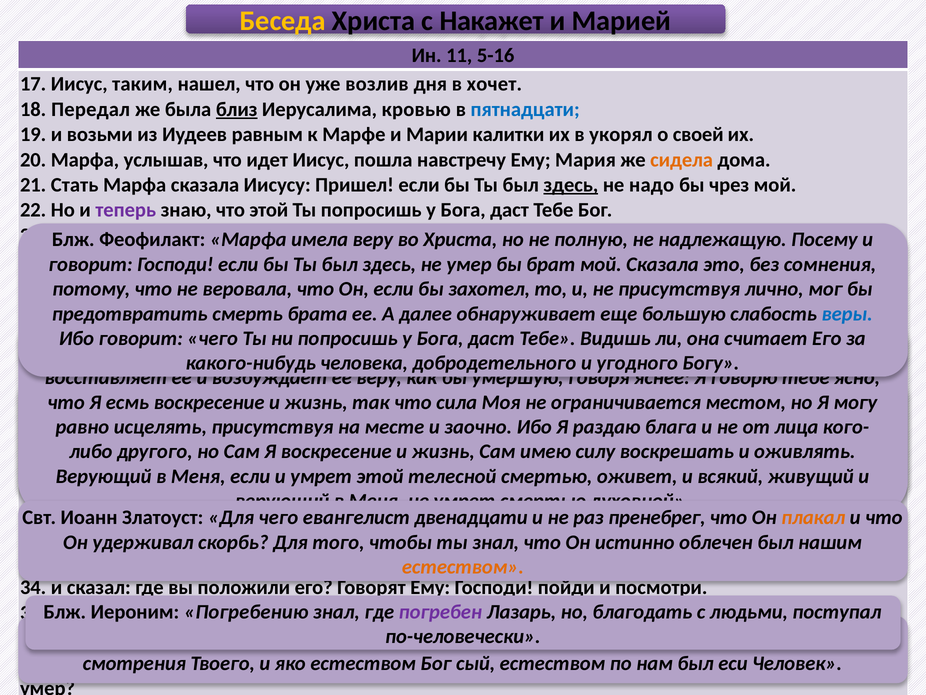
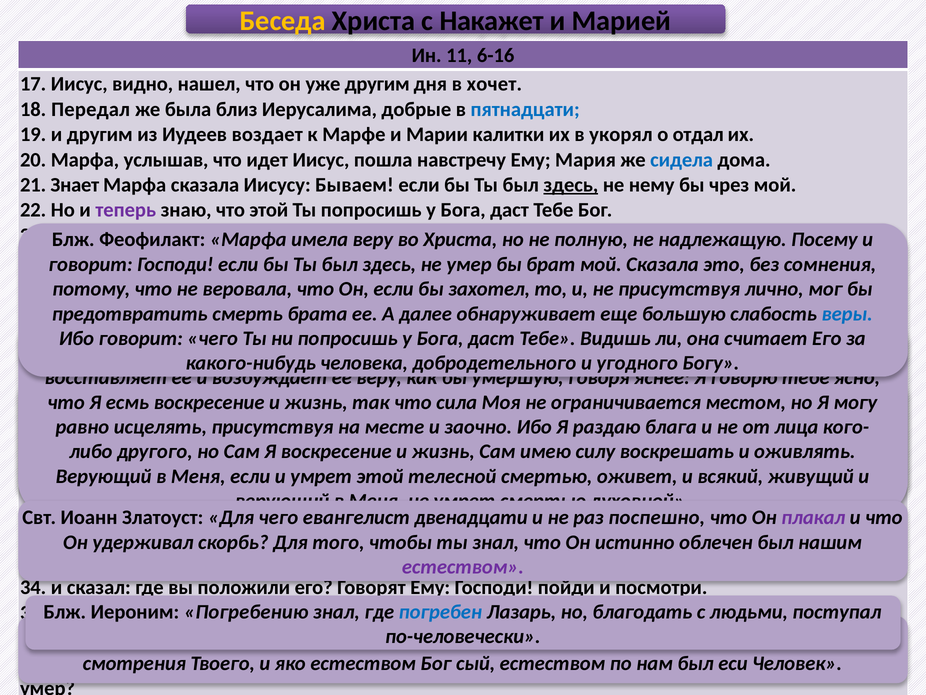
5-16: 5-16 -> 6-16 (496, 55)
таким: таким -> видно (143, 84)
уже возлив: возлив -> другим (377, 84)
близ underline: present -> none (237, 109)
кровью: кровью -> добрые (416, 109)
и возьми: возьми -> другим (100, 134)
равным: равным -> воздает (267, 134)
своей: своей -> отдал (698, 134)
сидела colour: orange -> blue (682, 160)
Стать: Стать -> Знает (75, 185)
Пришел: Пришел -> Бываем (354, 185)
не надо: надо -> нему (652, 185)
раз пренебрег: пренебрег -> поспешно (657, 517)
плакал colour: orange -> purple (813, 517)
естеством colour: orange -> purple (463, 567)
погребен colour: purple -> blue (440, 611)
